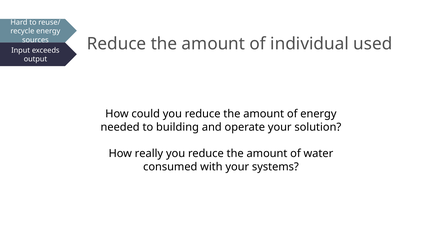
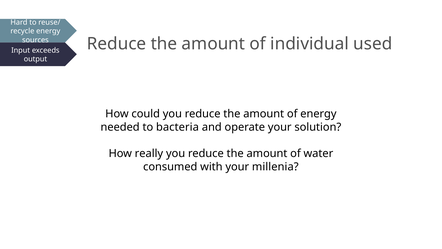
building: building -> bacteria (177, 127)
systems: systems -> millenia (275, 167)
